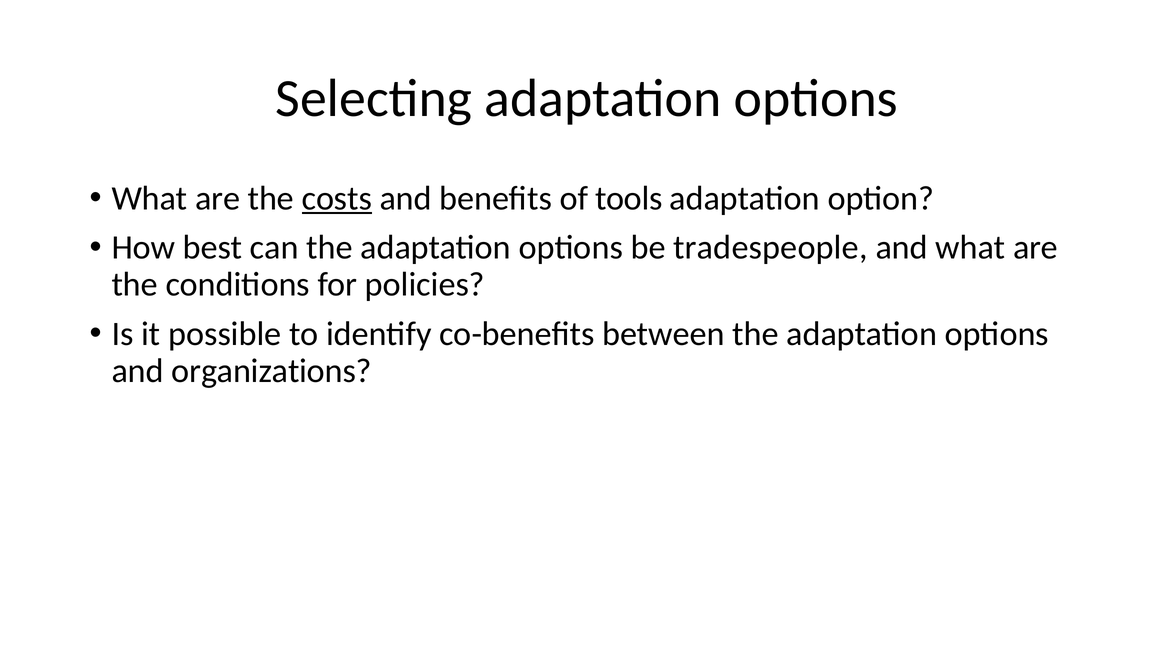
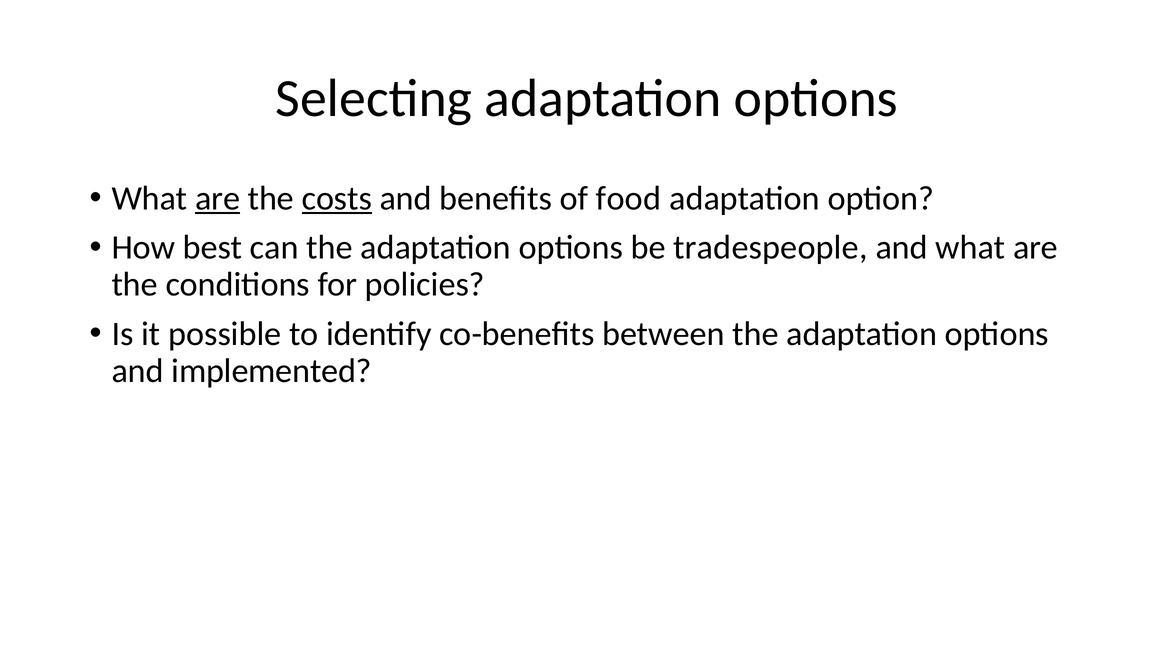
are underline: none -> present (218, 198)
tools: tools -> food (628, 198)
organizations: organizations -> implemented (272, 371)
